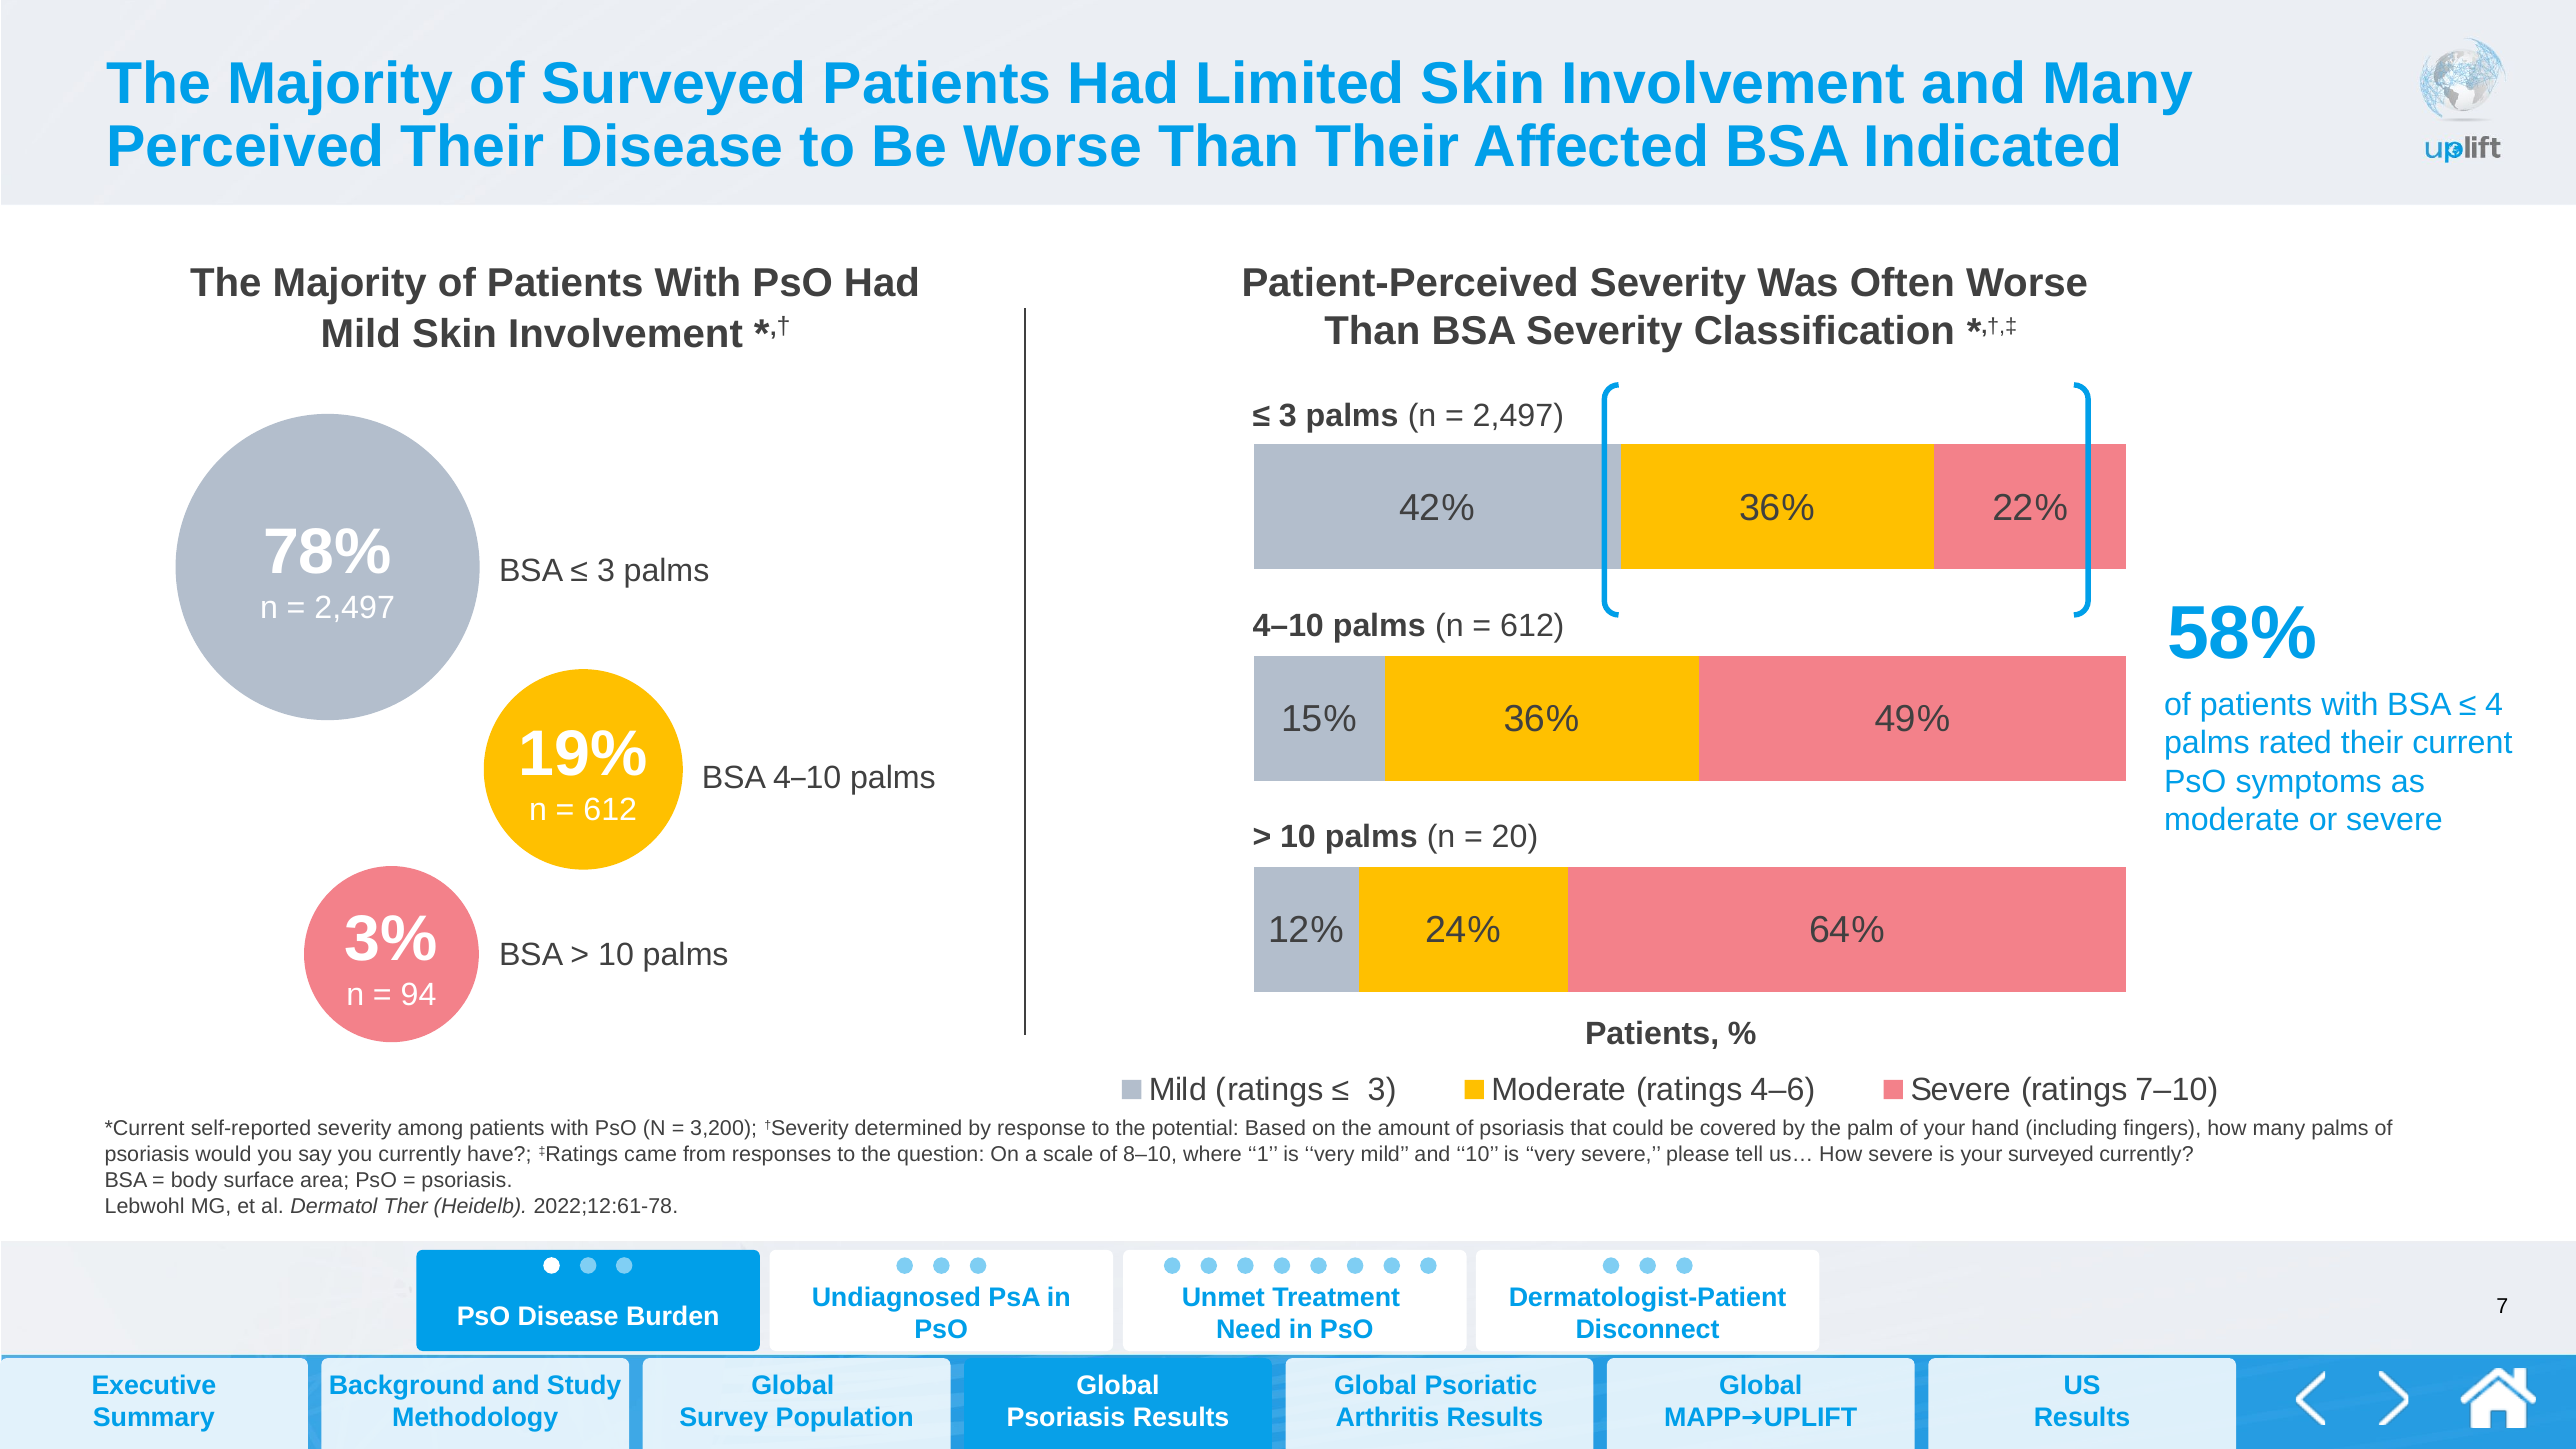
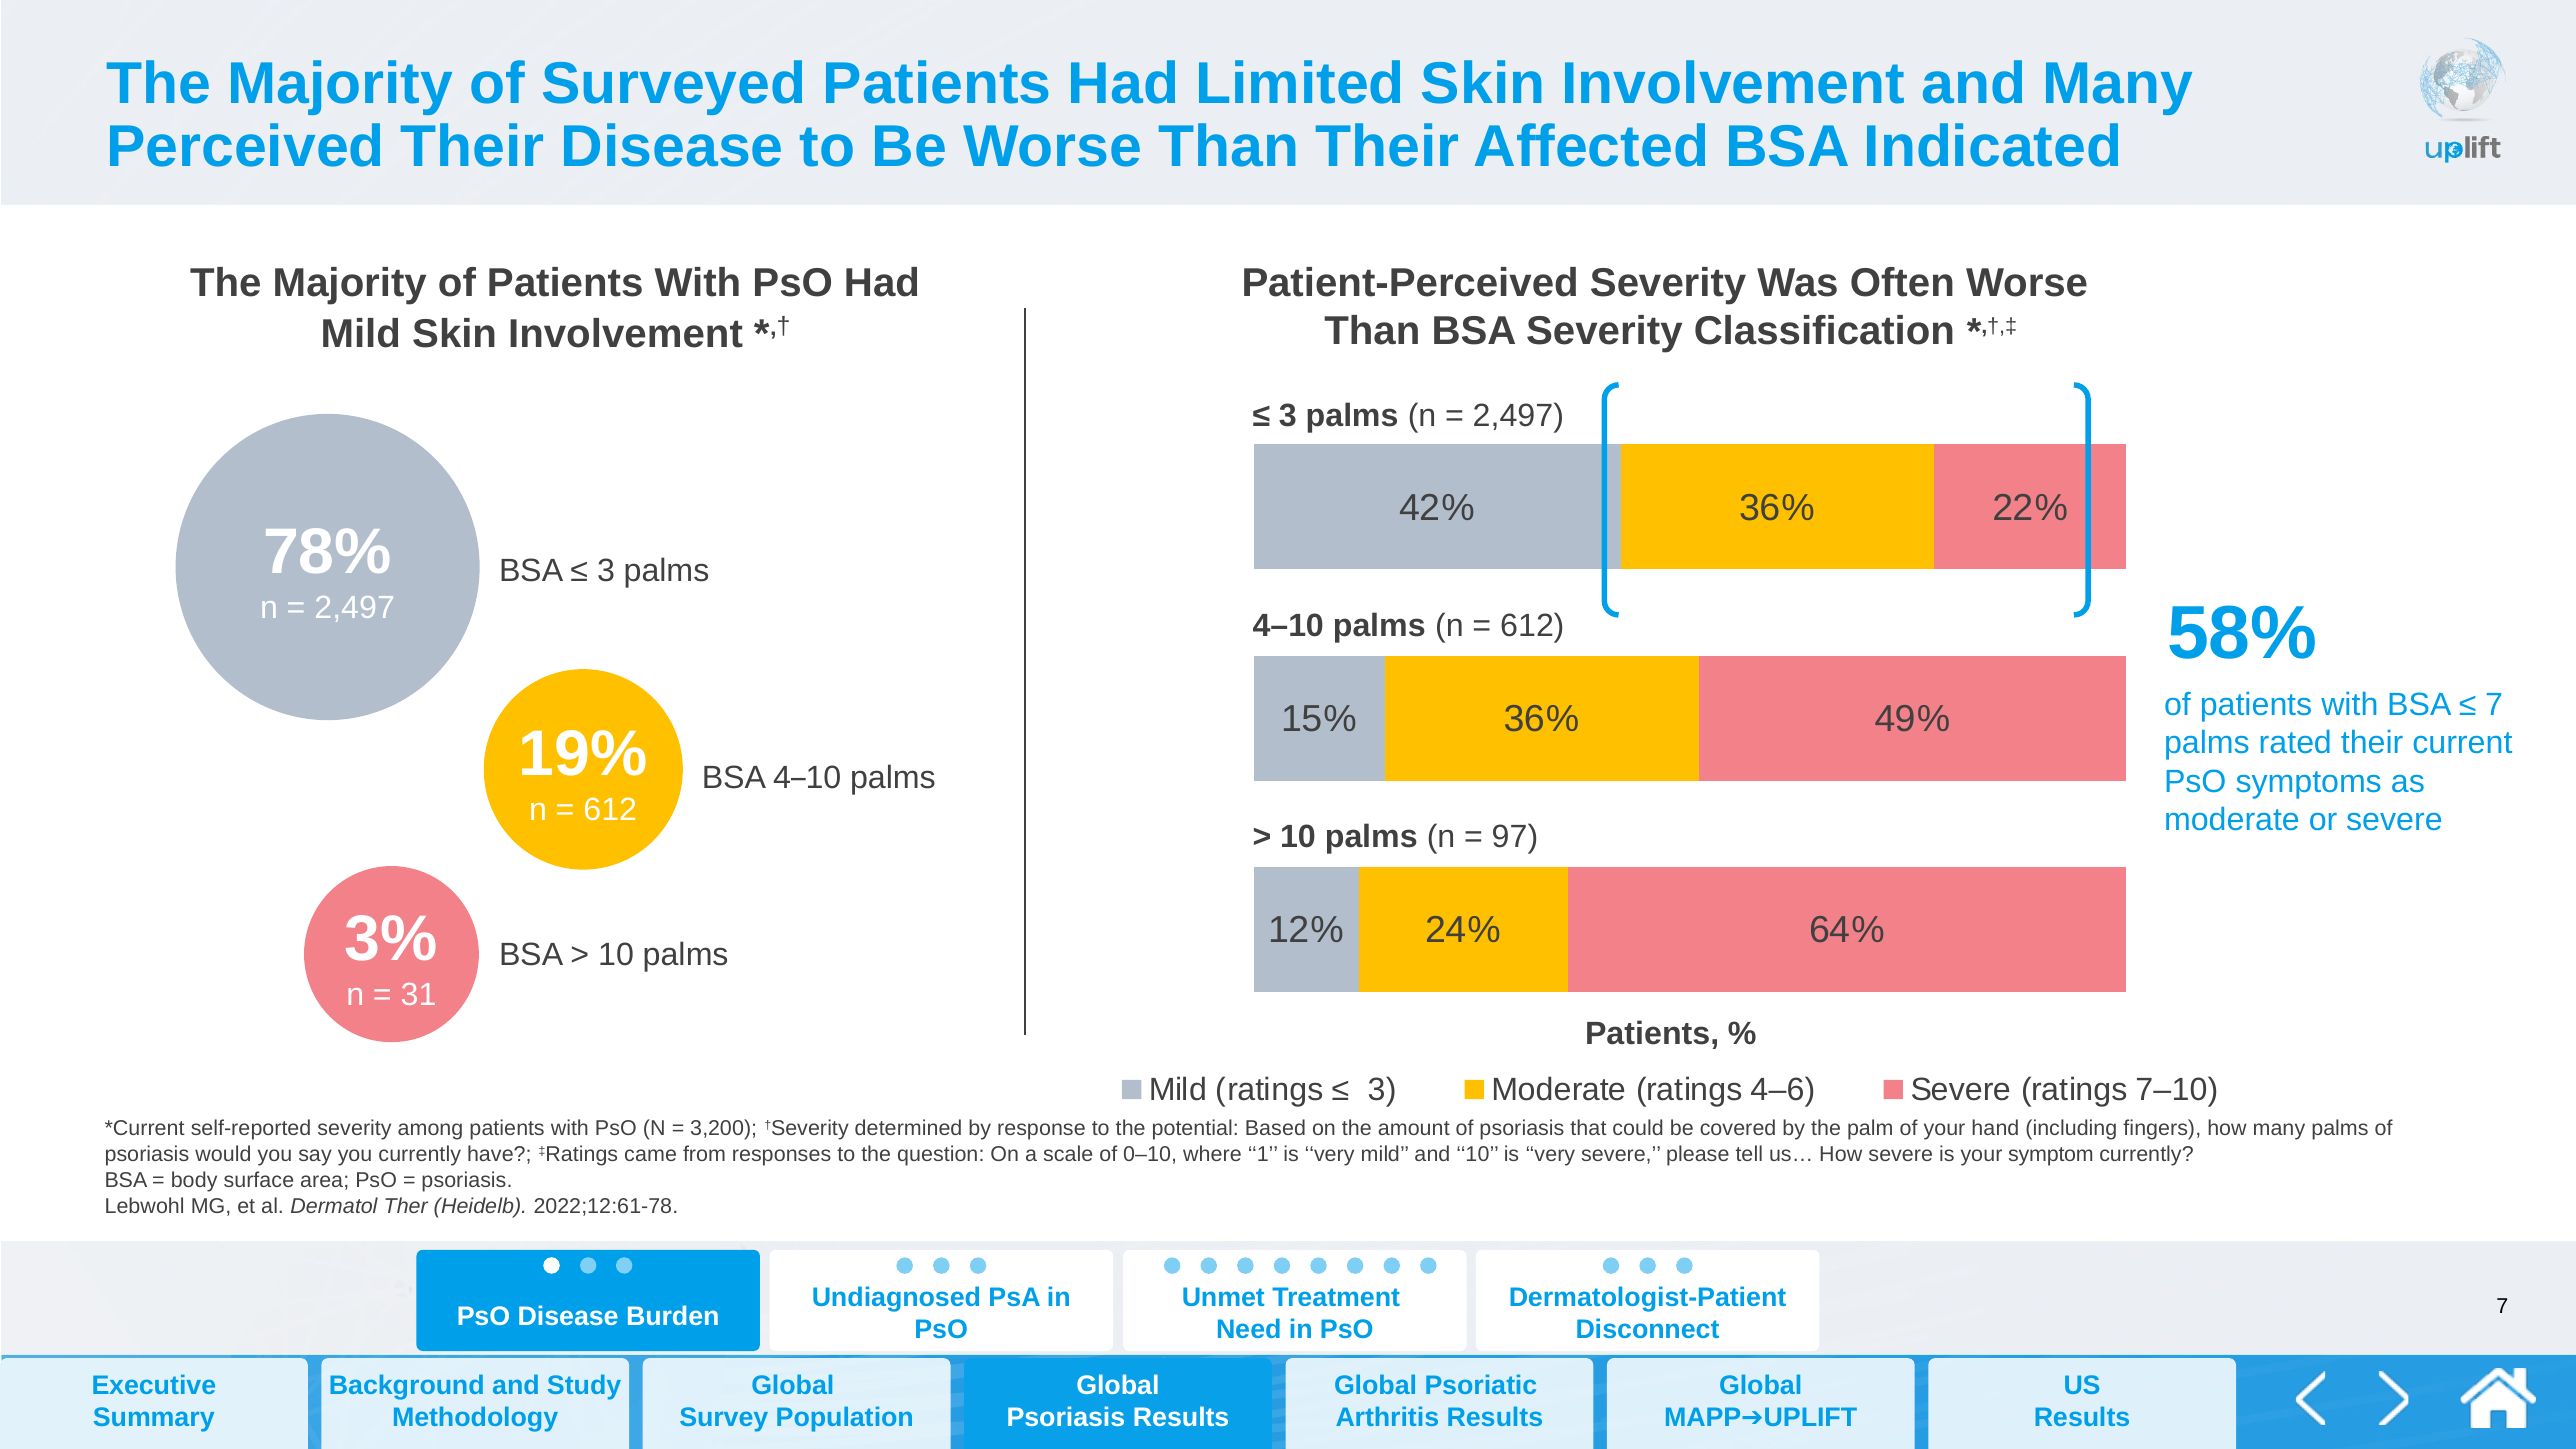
4: 4 -> 7 (2494, 704)
20: 20 -> 97 (1515, 837)
94: 94 -> 31 (419, 995)
8–10: 8–10 -> 0–10 (1150, 1155)
your surveyed: surveyed -> symptom (2051, 1155)
